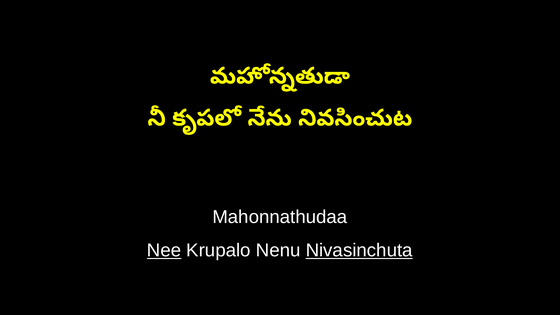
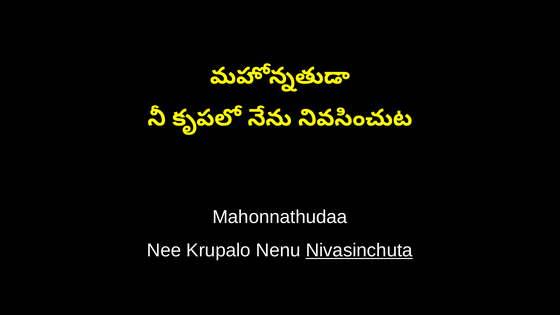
Nee underline: present -> none (164, 250)
